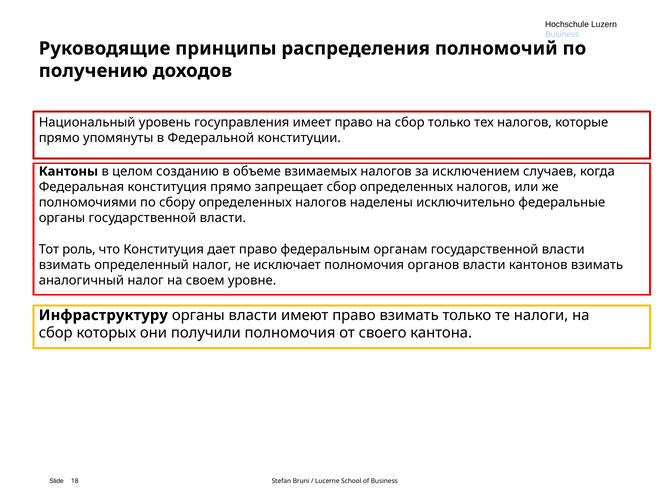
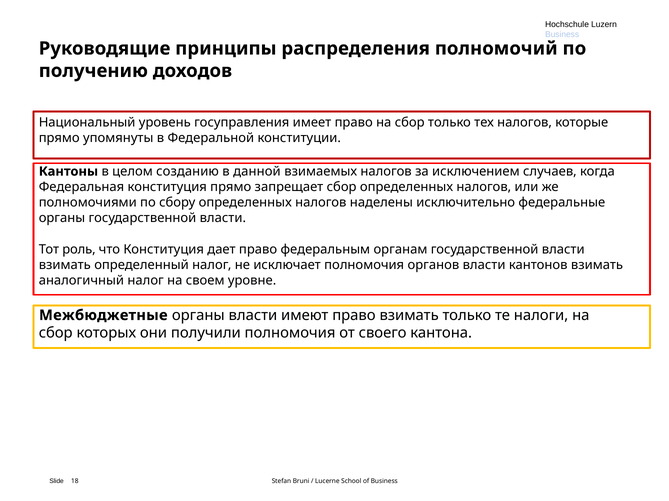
объеме: объеме -> данной (257, 172)
Инфраструктуру: Инфраструктуру -> Межбюджетные (103, 316)
